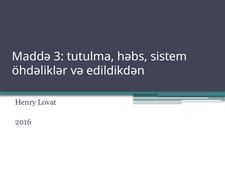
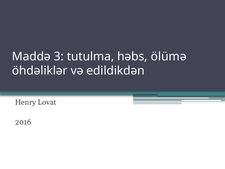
sistem: sistem -> ölümə (169, 56)
